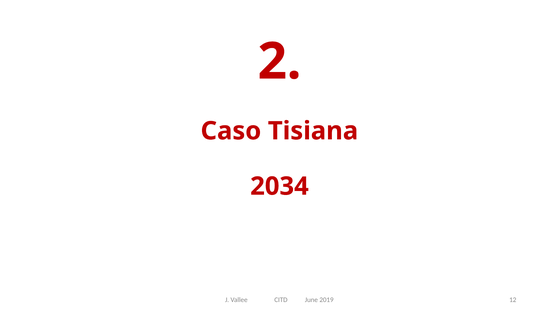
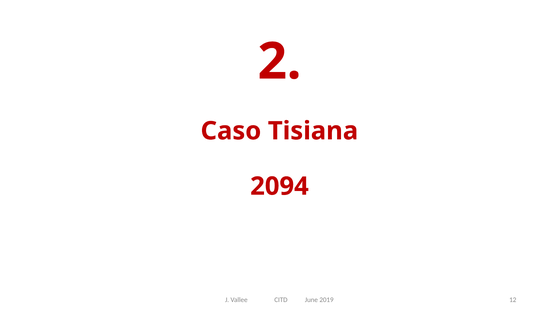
2034: 2034 -> 2094 (279, 187)
